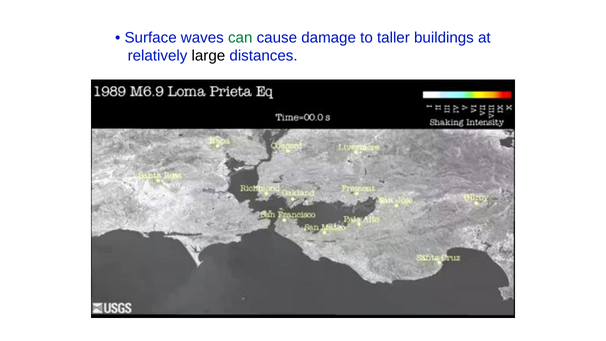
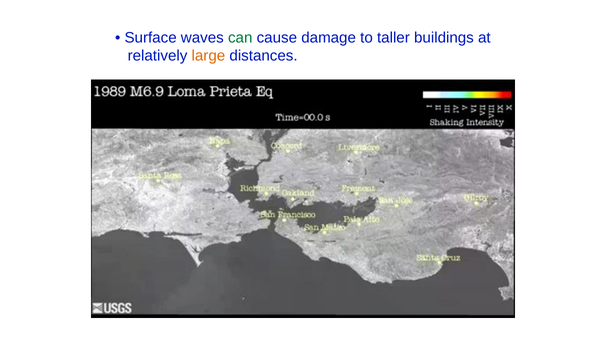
large colour: black -> orange (208, 56)
